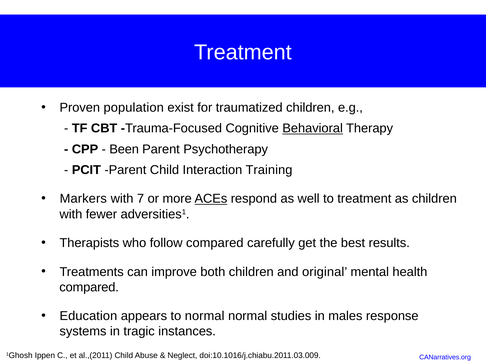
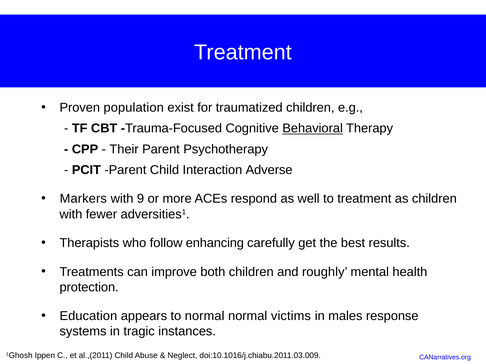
Been: Been -> Their (124, 149)
Training: Training -> Adverse (269, 170)
7: 7 -> 9 (141, 199)
ACEs underline: present -> none (211, 199)
follow compared: compared -> enhancing (215, 243)
original: original -> roughly (325, 272)
compared: compared -> protection (89, 288)
studies: studies -> victims (291, 316)
